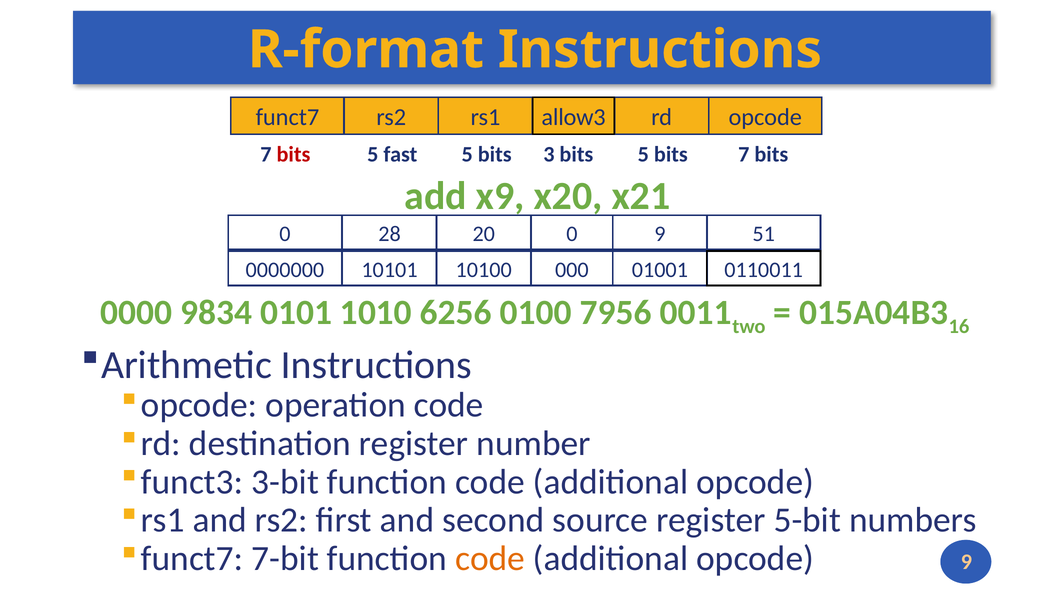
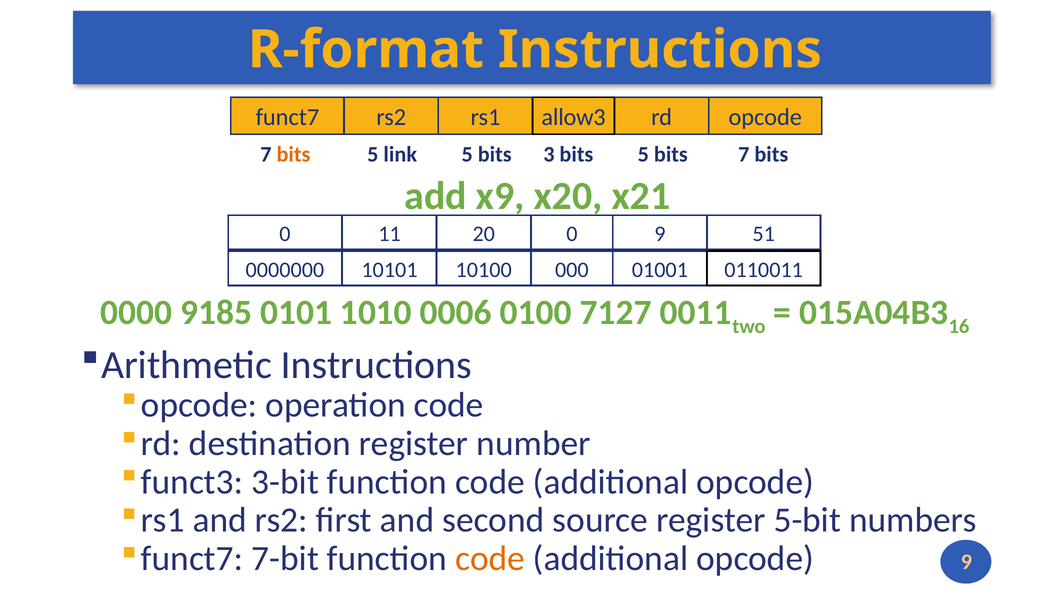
bits colour: red -> orange (293, 154)
fast: fast -> link (400, 154)
28: 28 -> 11 (390, 234)
9834: 9834 -> 9185 (216, 313)
6256: 6256 -> 0006 (456, 313)
7956: 7956 -> 7127 (616, 313)
